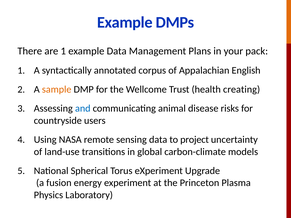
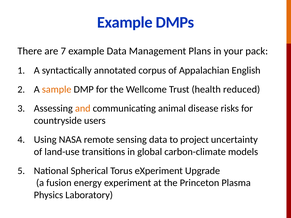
are 1: 1 -> 7 (63, 51)
creating: creating -> reduced (242, 89)
and colour: blue -> orange (83, 109)
